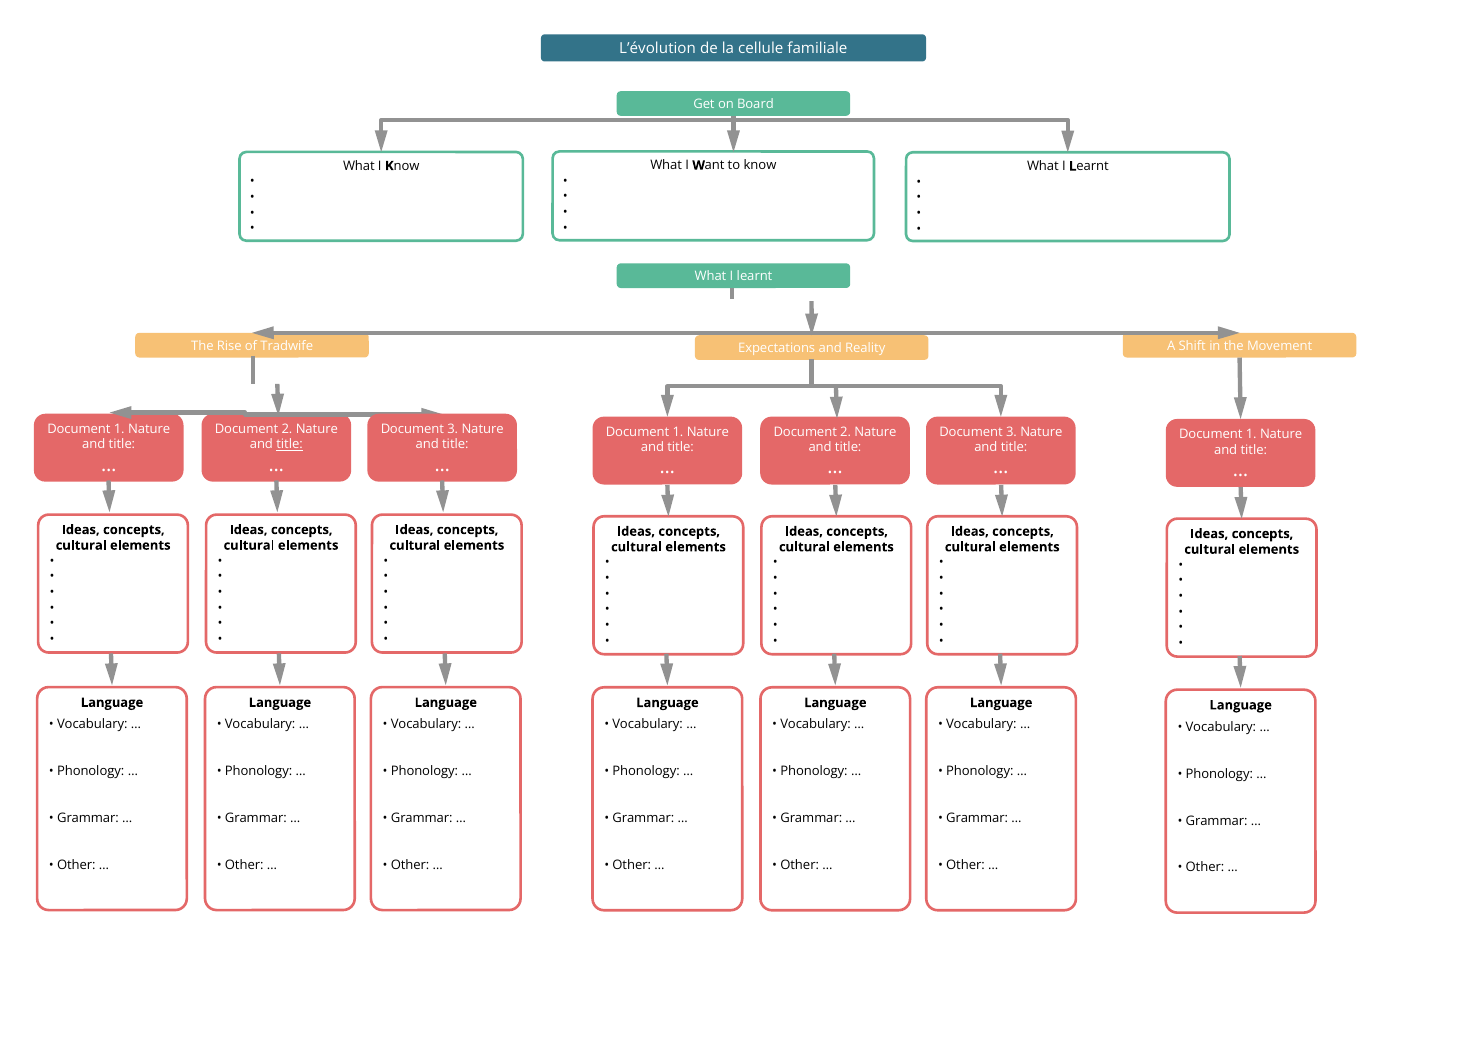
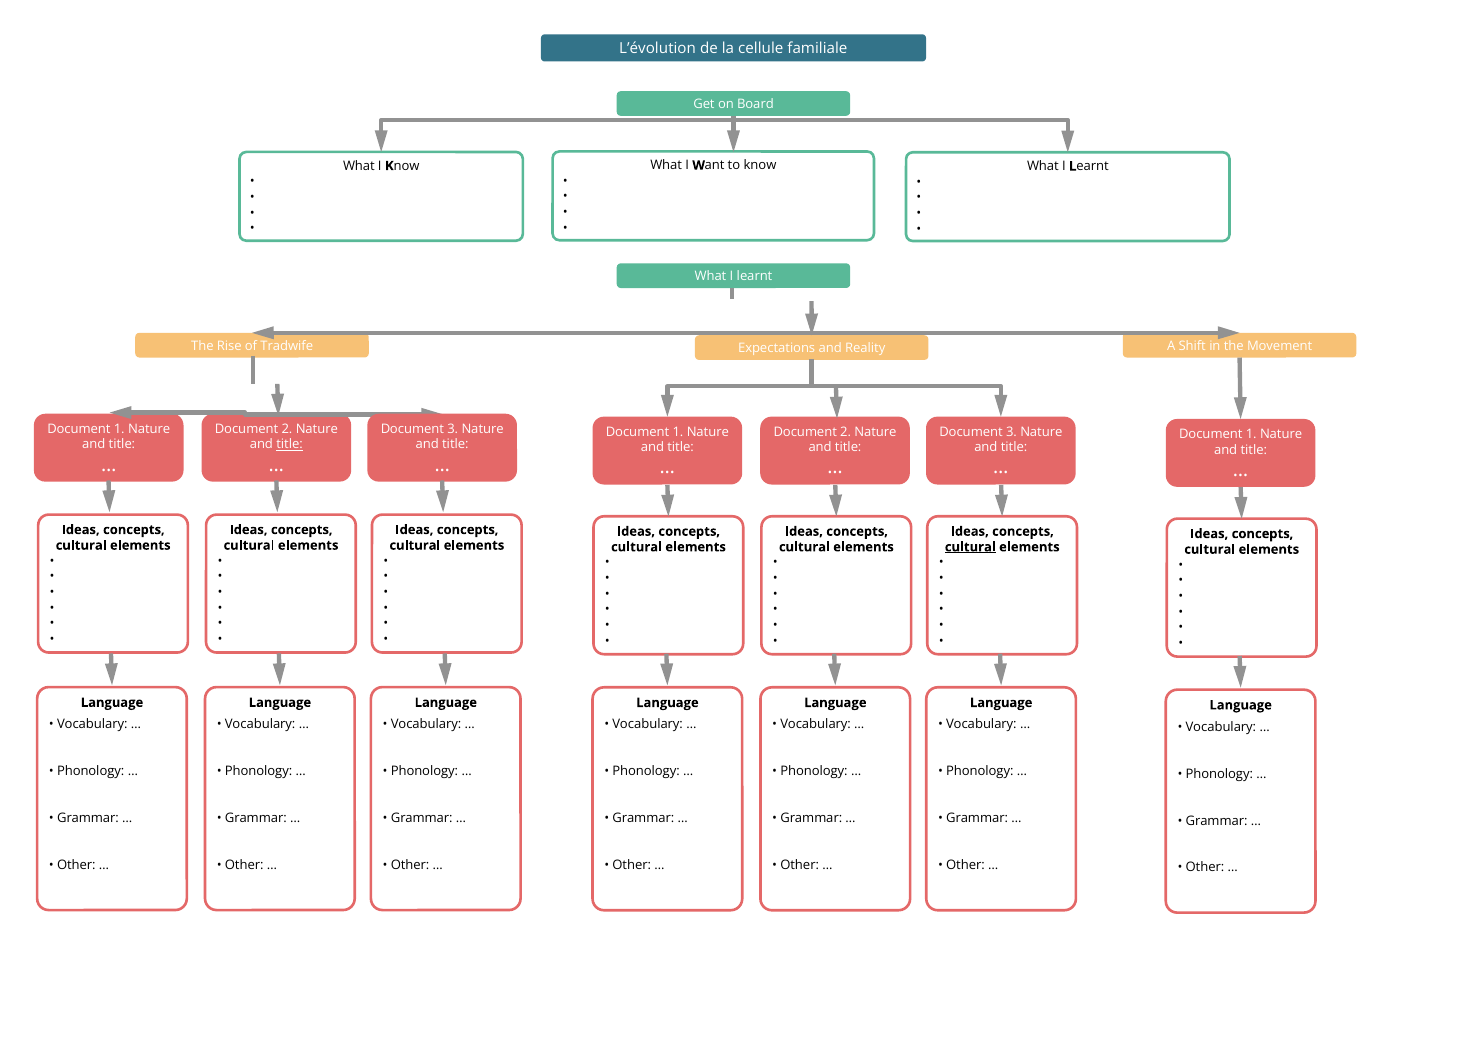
cultural underline: none -> present (970, 547)
